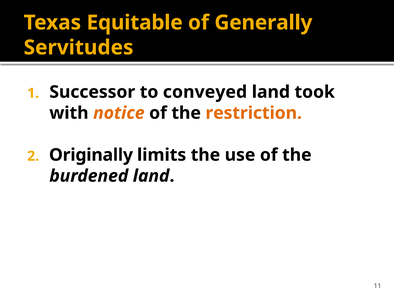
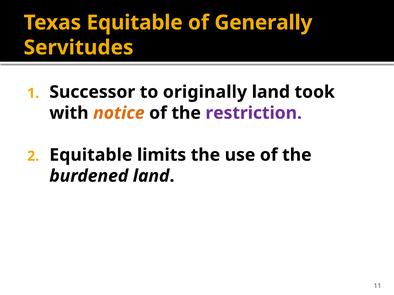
conveyed: conveyed -> originally (205, 92)
restriction colour: orange -> purple (254, 113)
Originally: Originally -> Equitable (91, 155)
